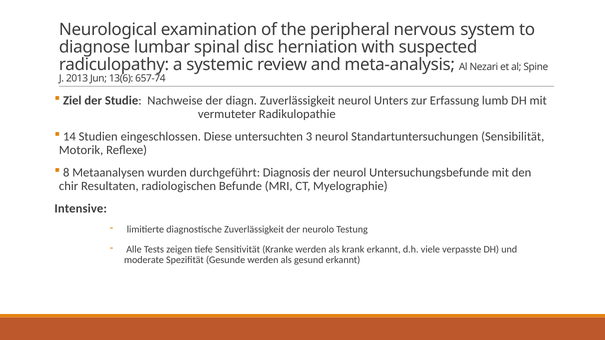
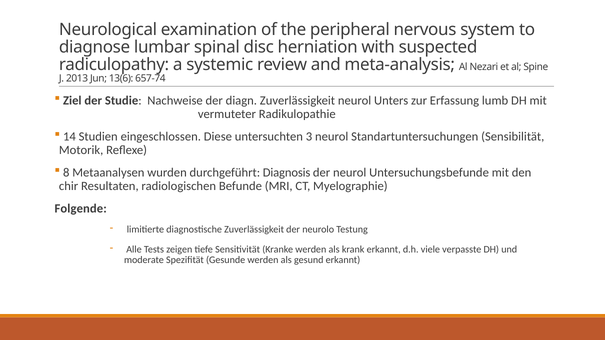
Intensive: Intensive -> Folgende (81, 209)
